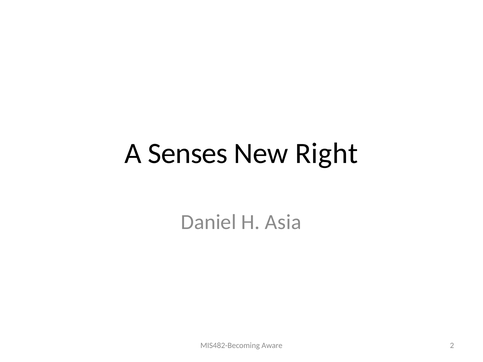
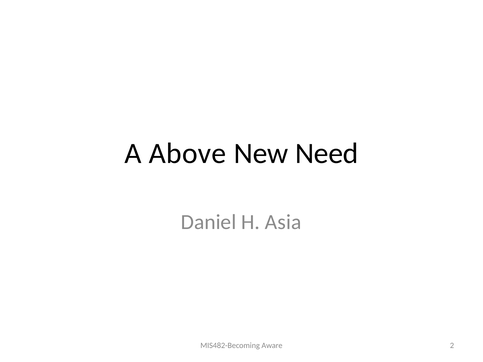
Senses: Senses -> Above (188, 153)
Right: Right -> Need (327, 153)
